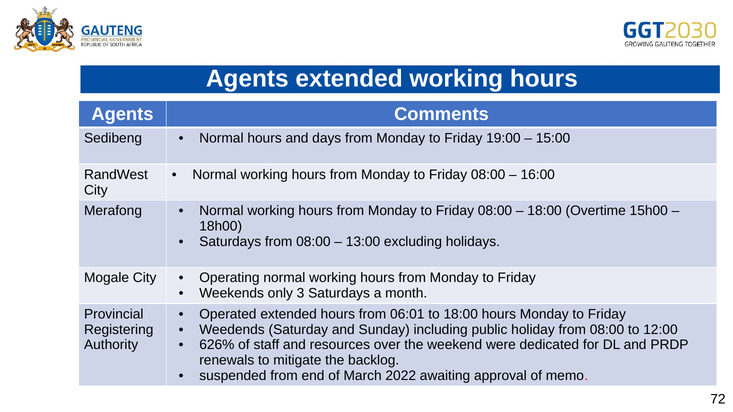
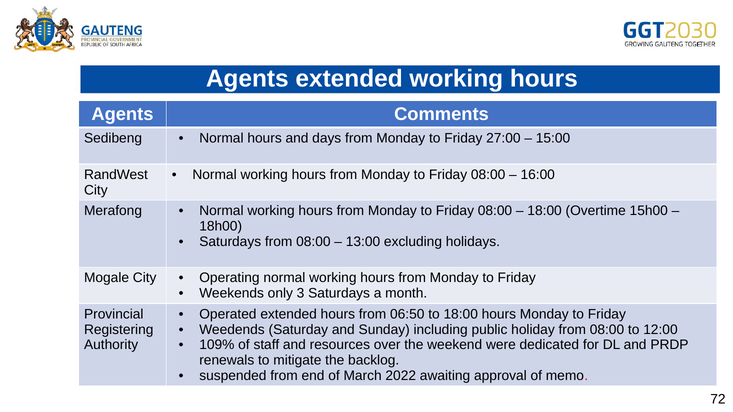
19:00: 19:00 -> 27:00 (503, 138)
06:01: 06:01 -> 06:50 (407, 314)
626%: 626% -> 109% (217, 345)
